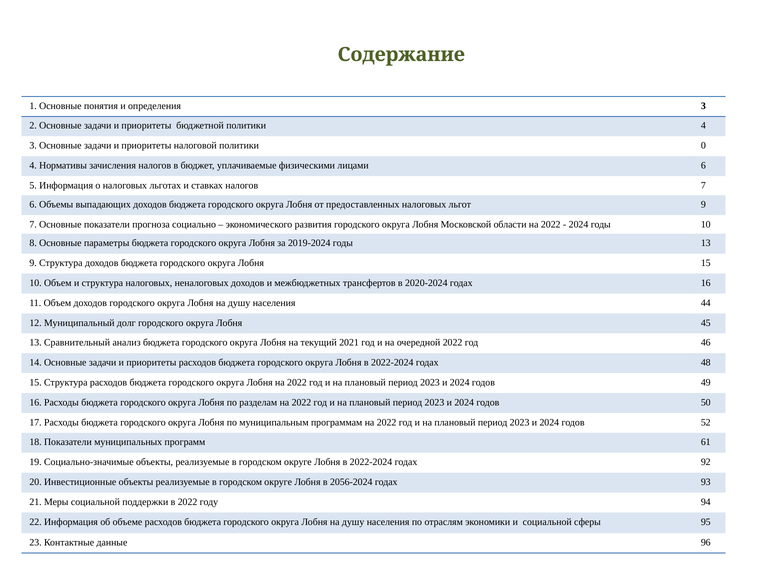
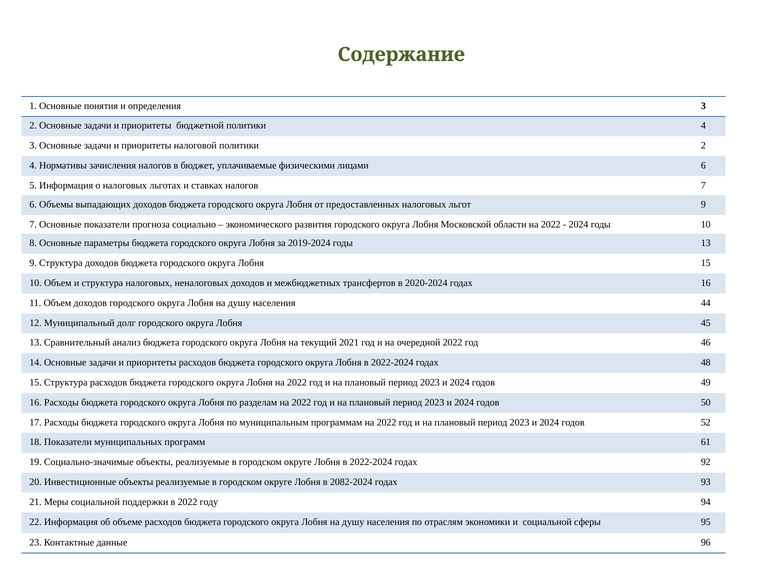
политики 0: 0 -> 2 (703, 146)
2056-2024: 2056-2024 -> 2082-2024 (351, 482)
